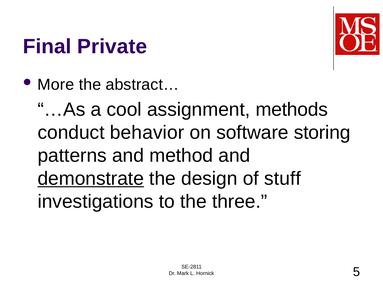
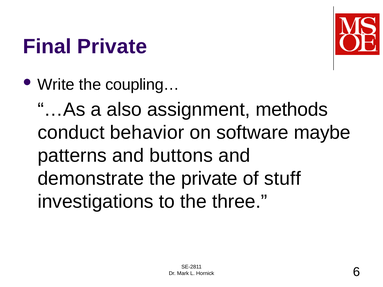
More: More -> Write (56, 85)
abstract…: abstract… -> coupling… (142, 85)
cool: cool -> also (124, 110)
storing: storing -> maybe (322, 133)
method: method -> buttons (181, 156)
demonstrate underline: present -> none (91, 179)
the design: design -> private (209, 179)
5: 5 -> 6 (356, 272)
